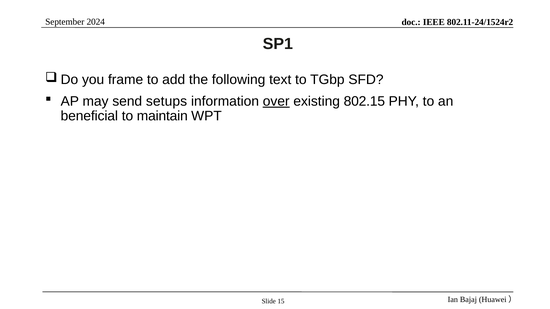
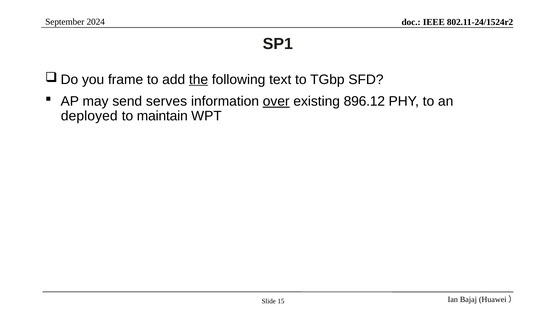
the underline: none -> present (199, 80)
setups: setups -> serves (167, 101)
802.15: 802.15 -> 896.12 (364, 101)
beneficial: beneficial -> deployed (89, 116)
